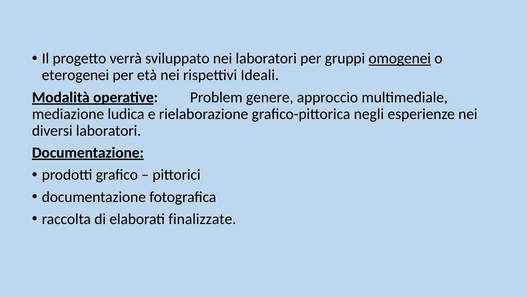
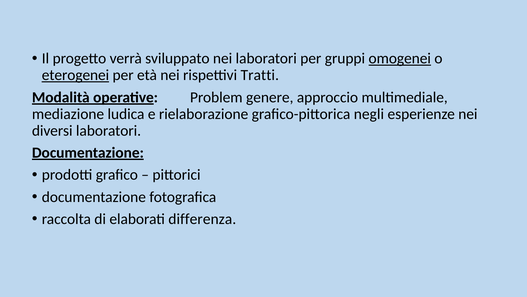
eterogenei underline: none -> present (75, 75)
Ideali: Ideali -> Tratti (260, 75)
finalizzate: finalizzate -> differenza (202, 219)
